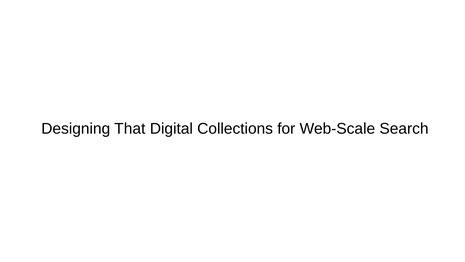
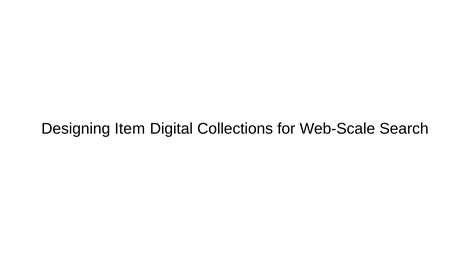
That: That -> Item (130, 128)
